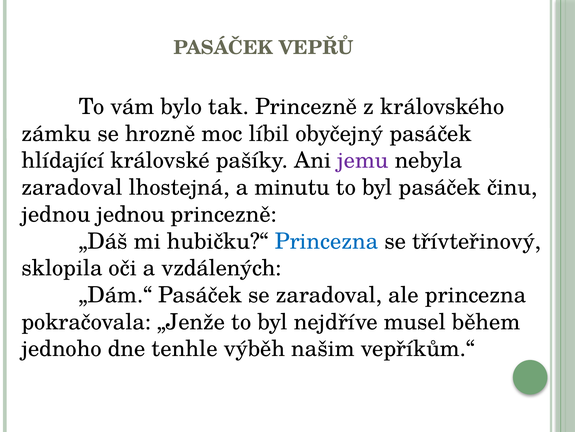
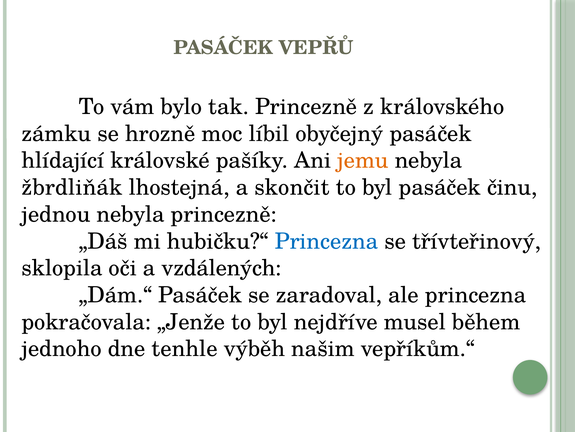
jemu colour: purple -> orange (363, 160)
zaradoval: zaradoval -> žbrdliňák (72, 187)
minutu: minutu -> skončit (292, 187)
jednou jednou: jednou -> nebyla (131, 214)
